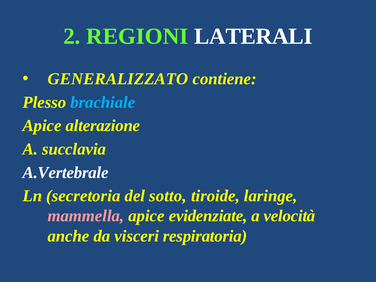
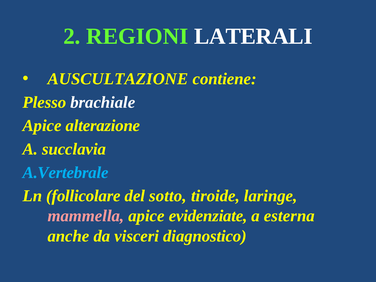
GENERALIZZATO: GENERALIZZATO -> AUSCULTAZIONE (118, 79)
brachiale colour: light blue -> white (103, 102)
A.Vertebrale colour: white -> light blue (66, 172)
secretoria: secretoria -> follicolare (83, 196)
velocità: velocità -> esterna (289, 216)
respiratoria: respiratoria -> diagnostico (205, 236)
